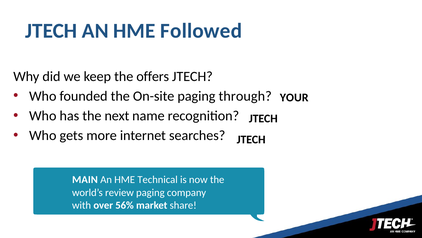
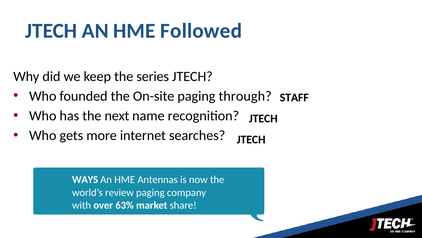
offers: offers -> series (153, 76)
YOUR: YOUR -> STAFF (294, 97)
MAIN: MAIN -> WAYS (85, 179)
Technical: Technical -> Antennas (158, 179)
56%: 56% -> 63% (125, 205)
